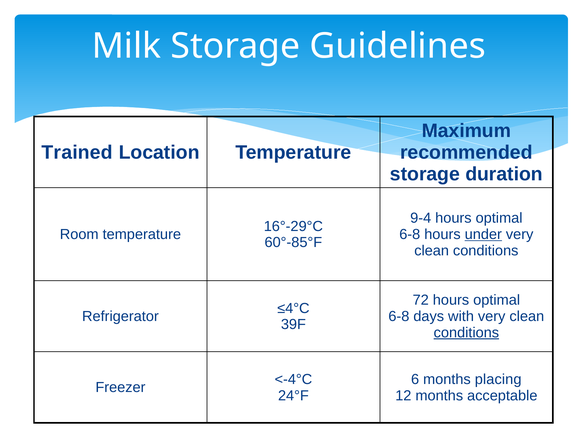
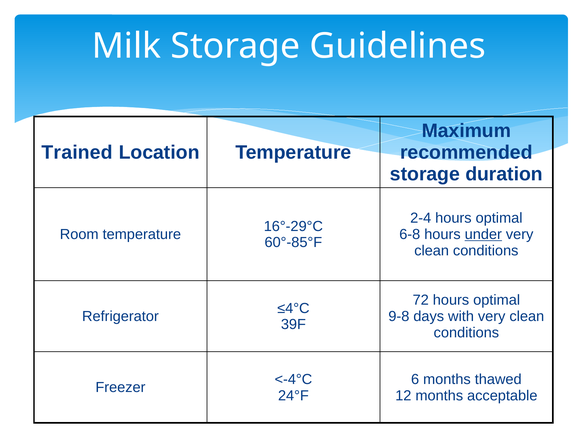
9-4: 9-4 -> 2-4 (421, 218)
6-8: 6-8 -> 9-8 (399, 317)
conditions underline: present -> none (466, 333)
placing: placing -> thawed (498, 380)
